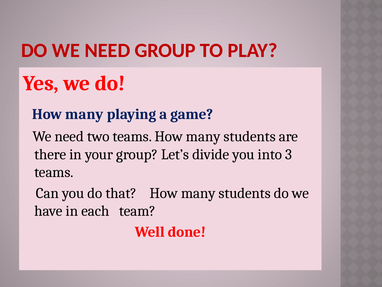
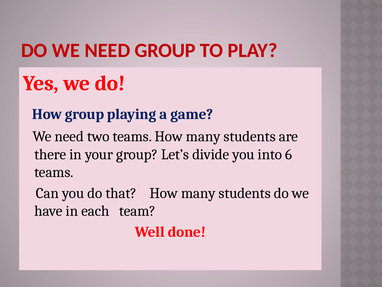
many: many -> group (84, 114)
3: 3 -> 6 (289, 154)
